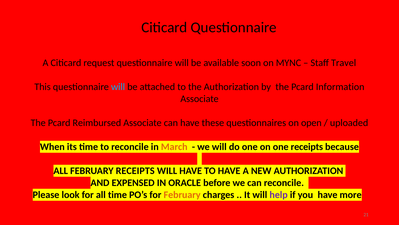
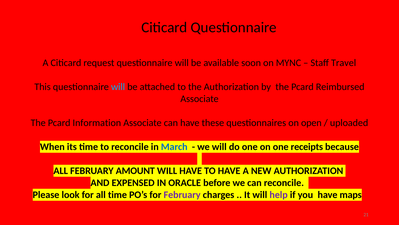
Information: Information -> Reimbursed (340, 87)
Reimbursed: Reimbursed -> Information (97, 123)
March colour: orange -> blue (174, 147)
FEBRUARY RECEIPTS: RECEIPTS -> AMOUNT (135, 170)
February colour: orange -> purple (182, 194)
more: more -> maps (351, 194)
